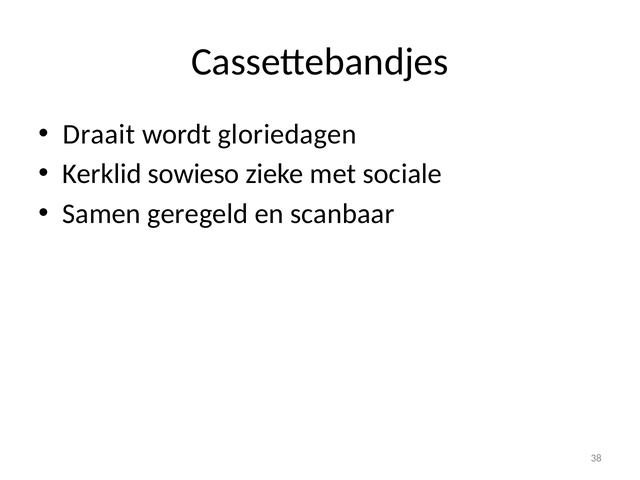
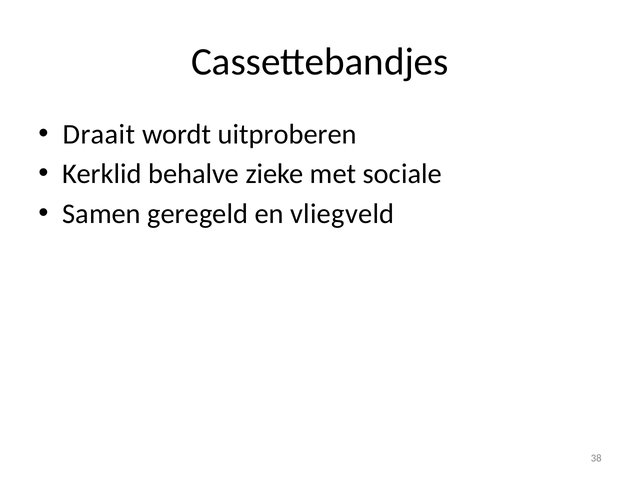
gloriedagen: gloriedagen -> uitproberen (287, 134)
sowieso: sowieso -> behalve (194, 174)
scanbaar: scanbaar -> vliegveld (342, 214)
